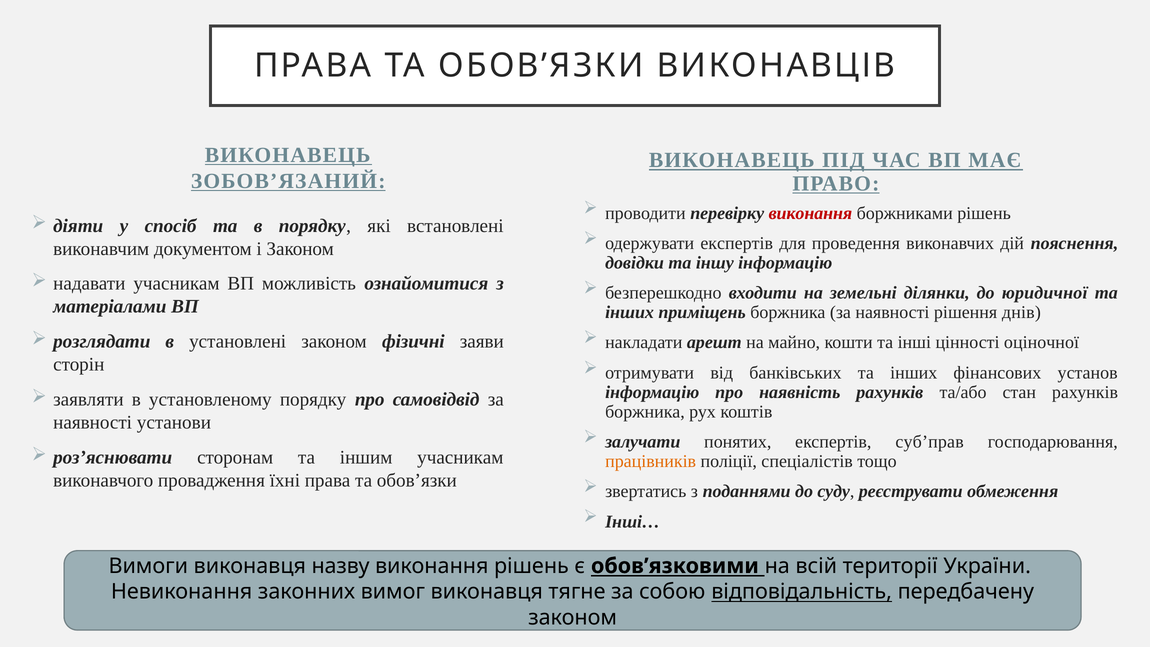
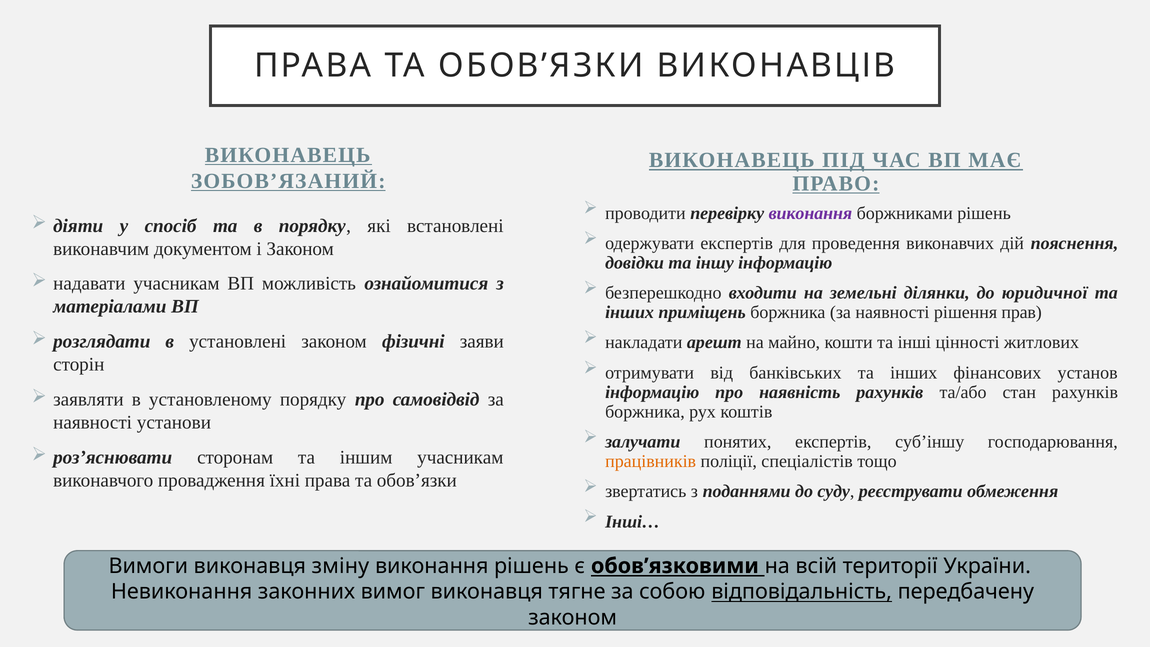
виконання colour: red -> purple (810, 213)
днів: днів -> прав (1022, 312)
оціночної: оціночної -> житлових (1042, 342)
суб’прав: суб’прав -> суб’іншу (930, 442)
назву: назву -> зміну (340, 566)
